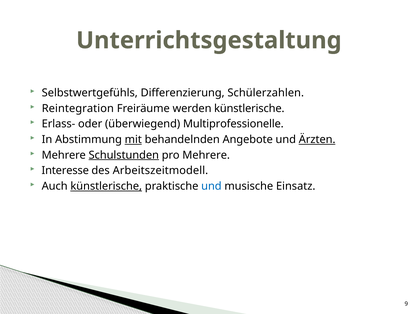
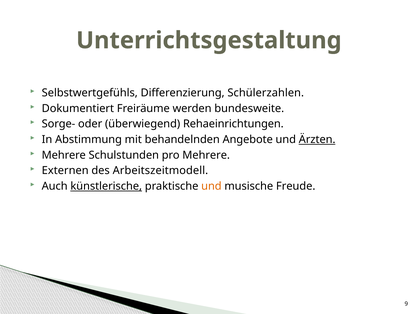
Reintegration: Reintegration -> Dokumentiert (78, 108)
werden künstlerische: künstlerische -> bundesweite (249, 108)
Erlass-: Erlass- -> Sorge- (58, 124)
Multiprofessionelle: Multiprofessionelle -> Rehaeinrichtungen (233, 124)
mit underline: present -> none (133, 139)
Schulstunden underline: present -> none (124, 155)
Interesse: Interesse -> Externen (65, 170)
und colour: blue -> orange (211, 186)
Einsatz: Einsatz -> Freude (296, 186)
